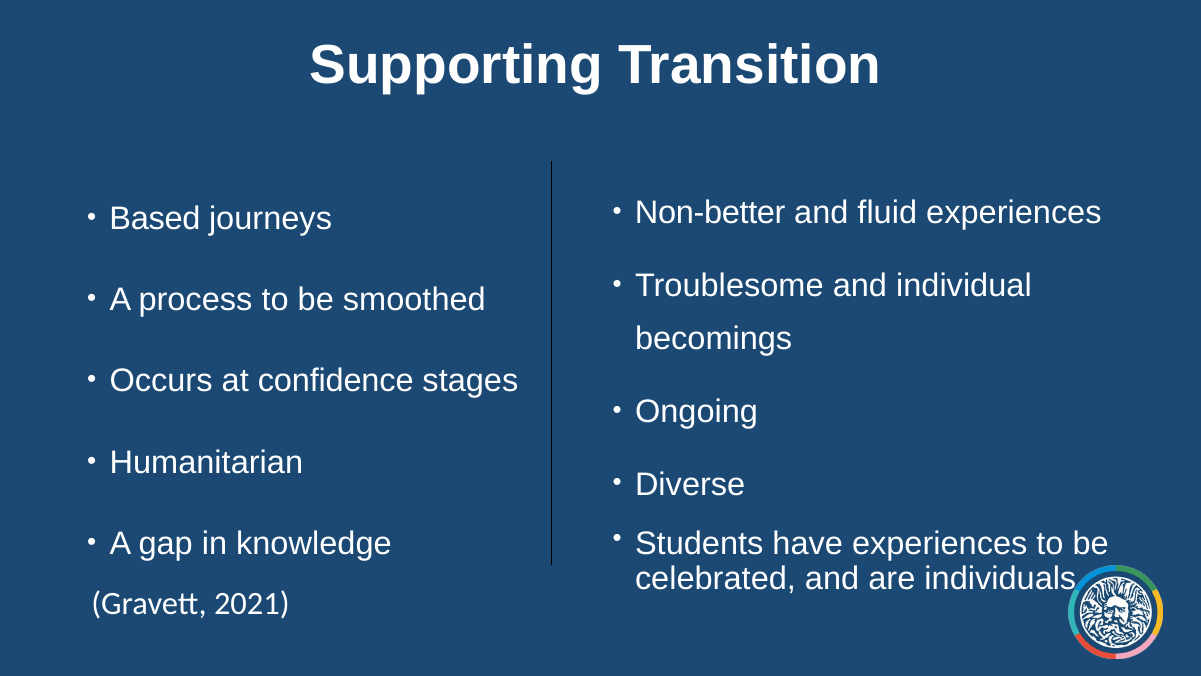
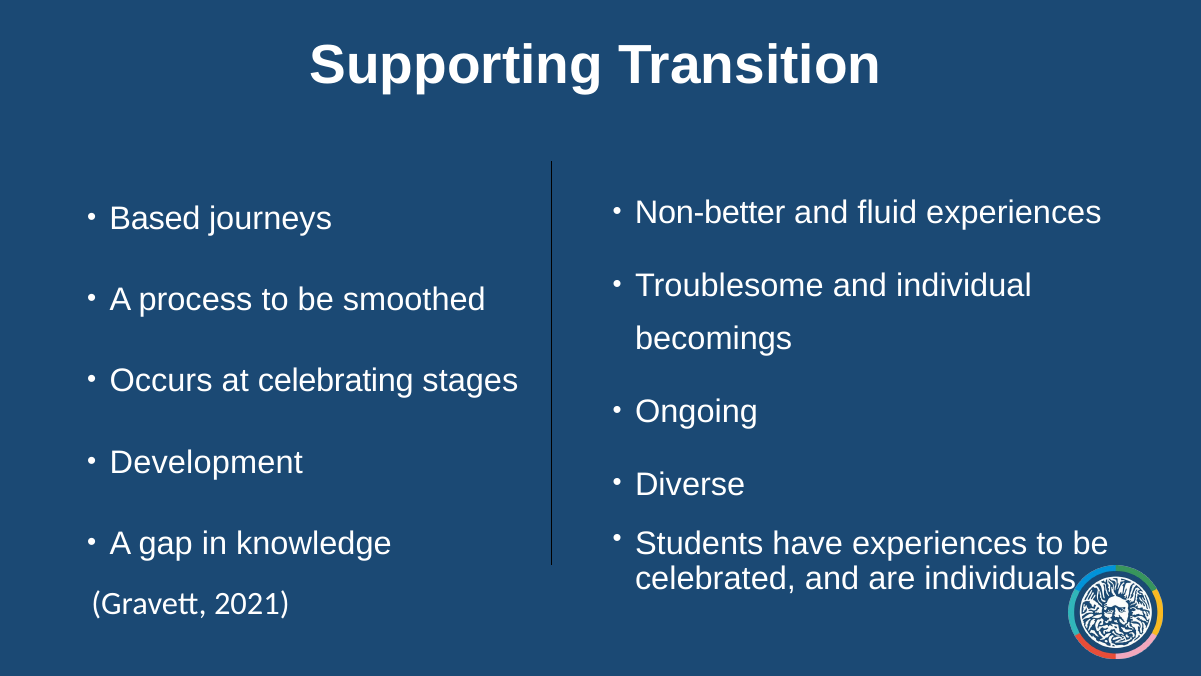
confidence: confidence -> celebrating (336, 381)
Humanitarian: Humanitarian -> Development (206, 462)
